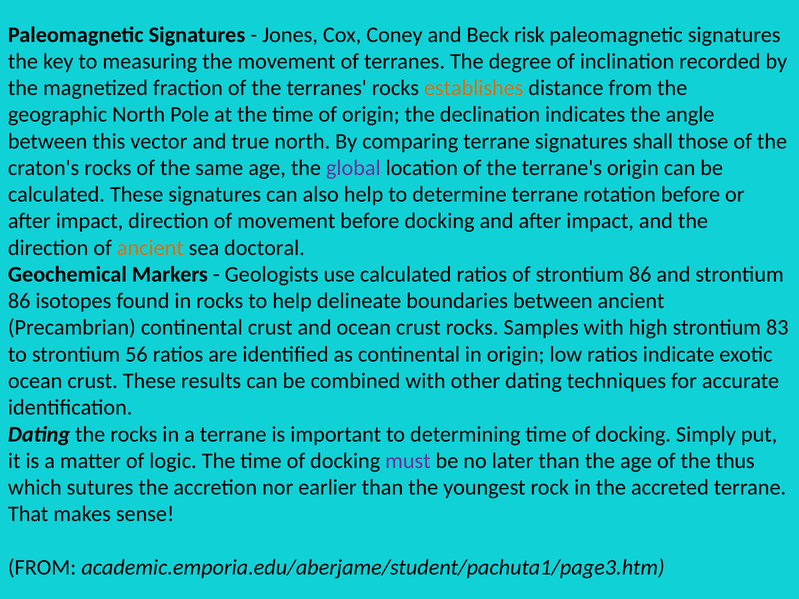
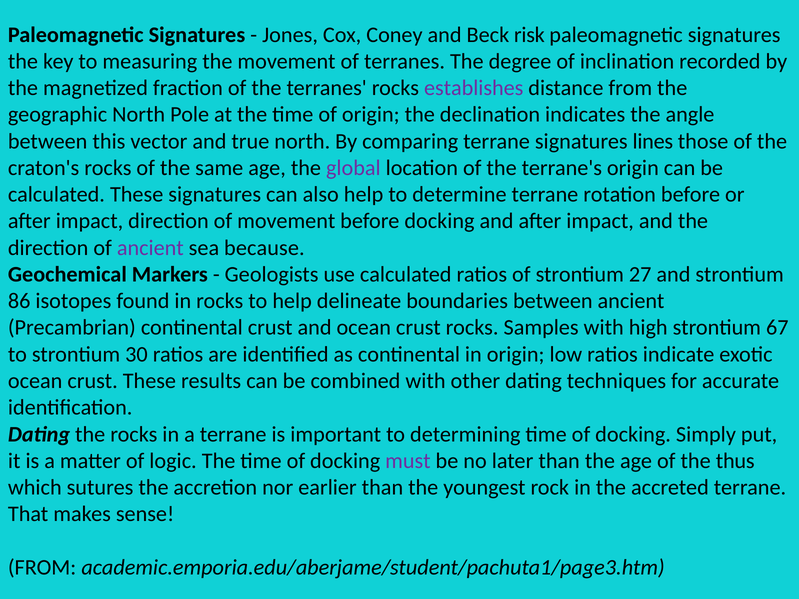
establishes colour: orange -> purple (474, 88)
shall: shall -> lines (653, 141)
ancient colour: orange -> purple (150, 248)
doctoral: doctoral -> because (264, 248)
of strontium 86: 86 -> 27 (640, 275)
83: 83 -> 67 (777, 328)
56: 56 -> 30 (136, 354)
